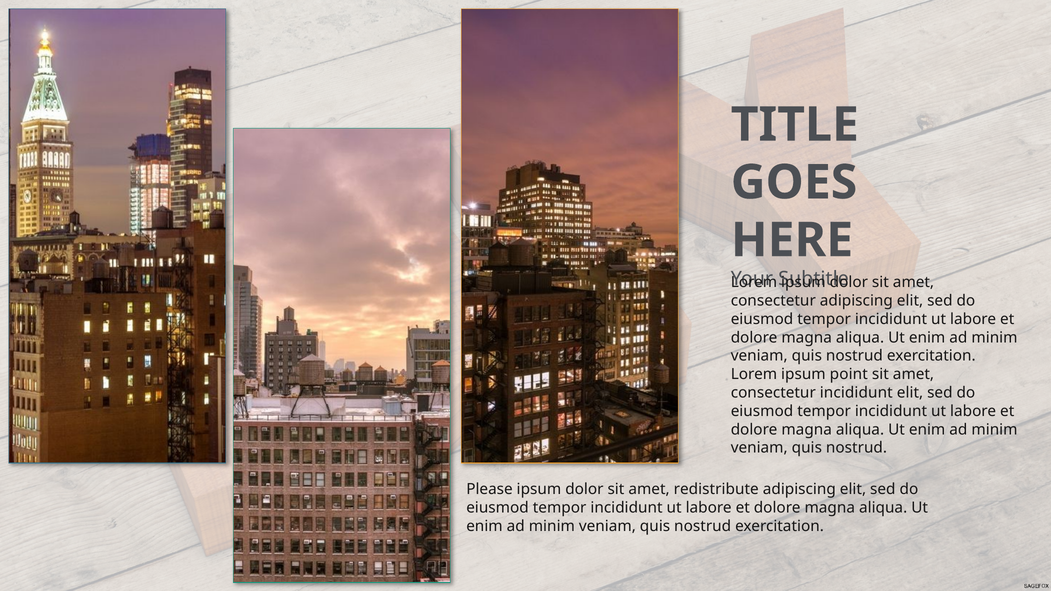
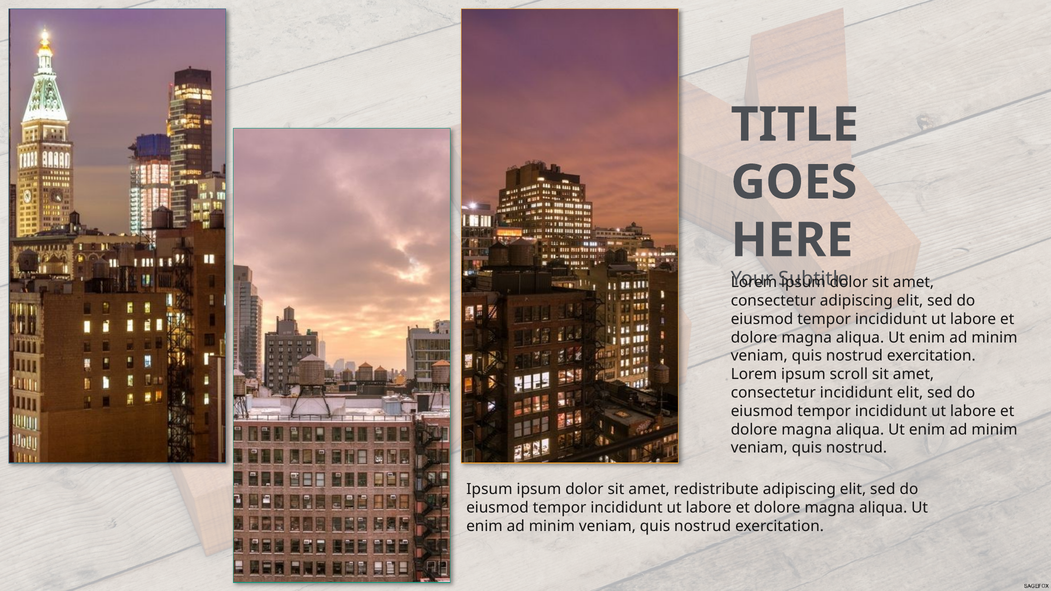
point: point -> scroll (849, 374)
Please: Please -> Ipsum (489, 489)
